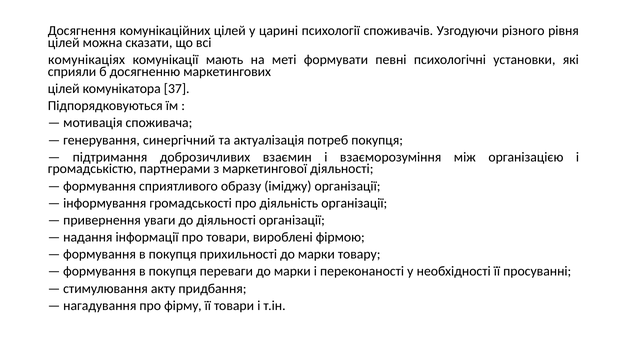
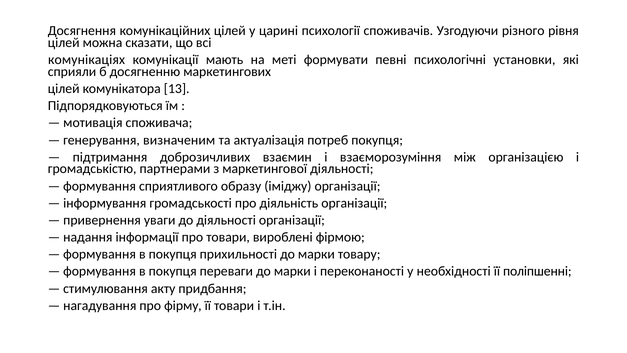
37: 37 -> 13 (177, 89)
синергічний: синергічний -> визначеним (179, 140)
просуванні: просуванні -> поліпшенні (537, 271)
